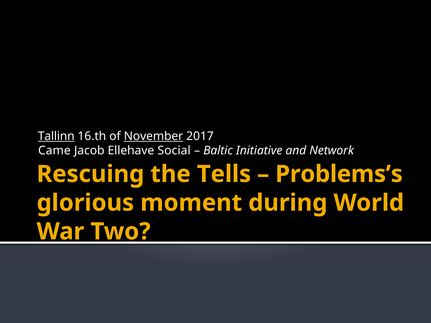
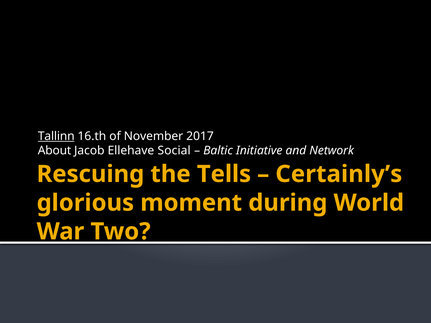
November underline: present -> none (153, 136)
Came: Came -> About (55, 151)
Problems’s: Problems’s -> Certainly’s (339, 174)
